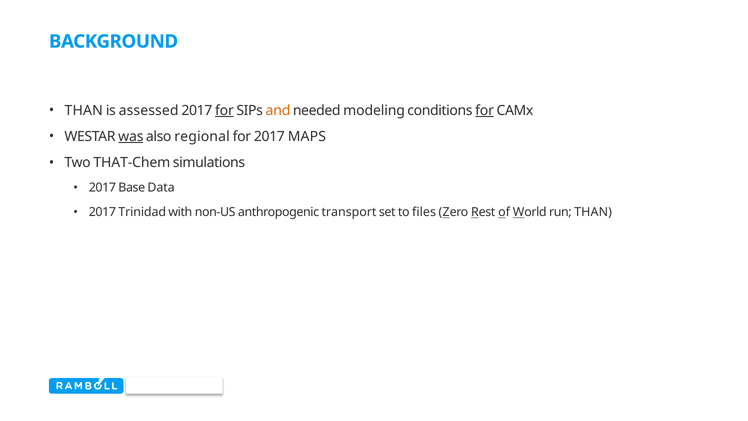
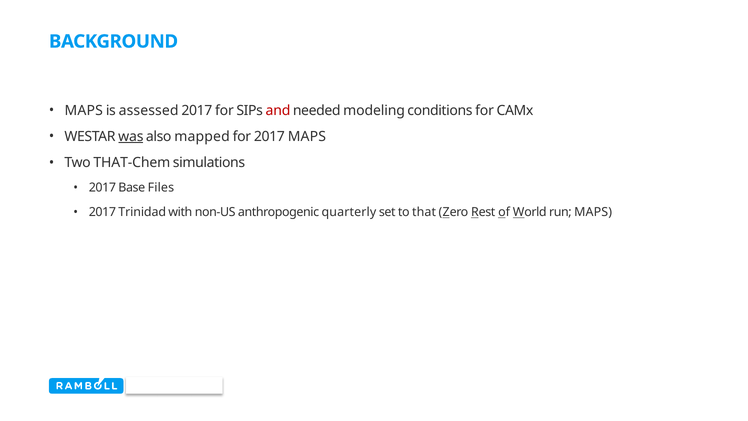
THAN: THAN -> MAPS (84, 110)
for underline: present -> none (224, 110)
and colour: orange -> red (278, 110)
for underline: present -> none (485, 110)
regional: regional -> mapped (202, 137)
Data: Data -> Files (161, 188)
transport: transport -> quarterly (349, 212)
files: files -> that (424, 212)
run THAN: THAN -> MAPS (593, 212)
